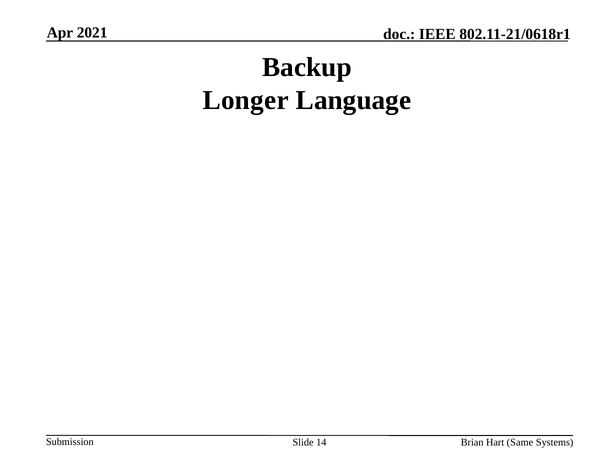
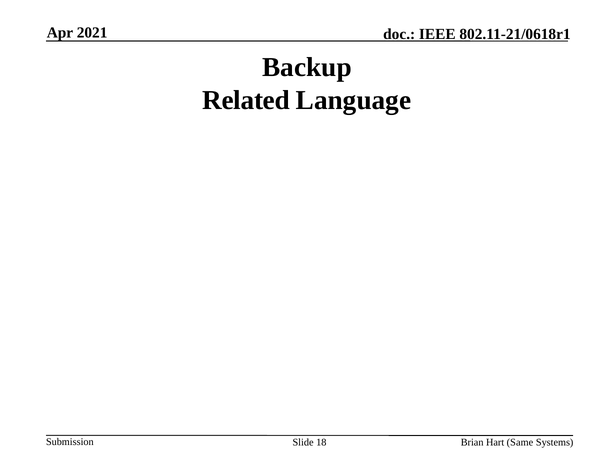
Longer: Longer -> Related (246, 100)
14: 14 -> 18 (321, 442)
